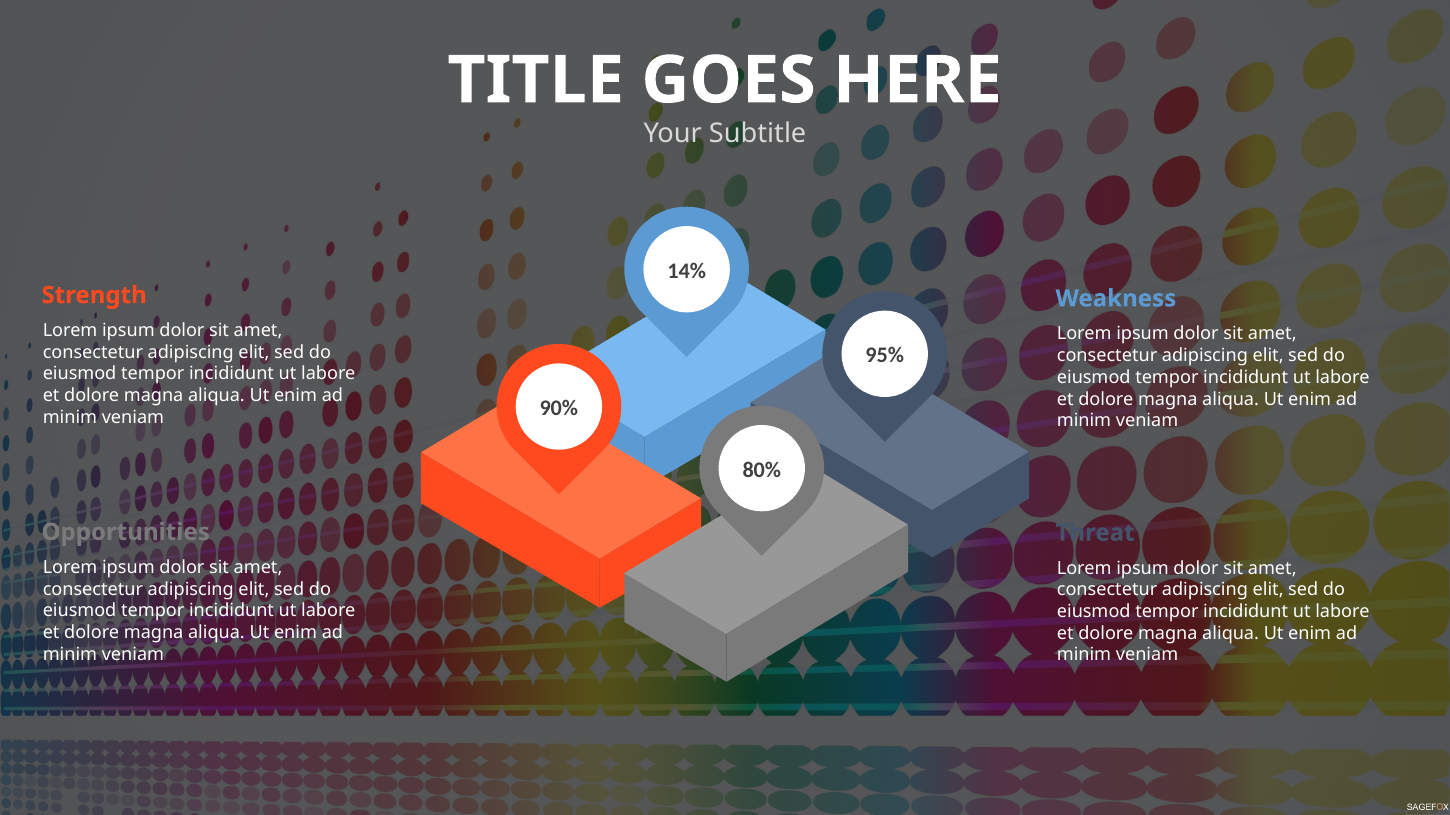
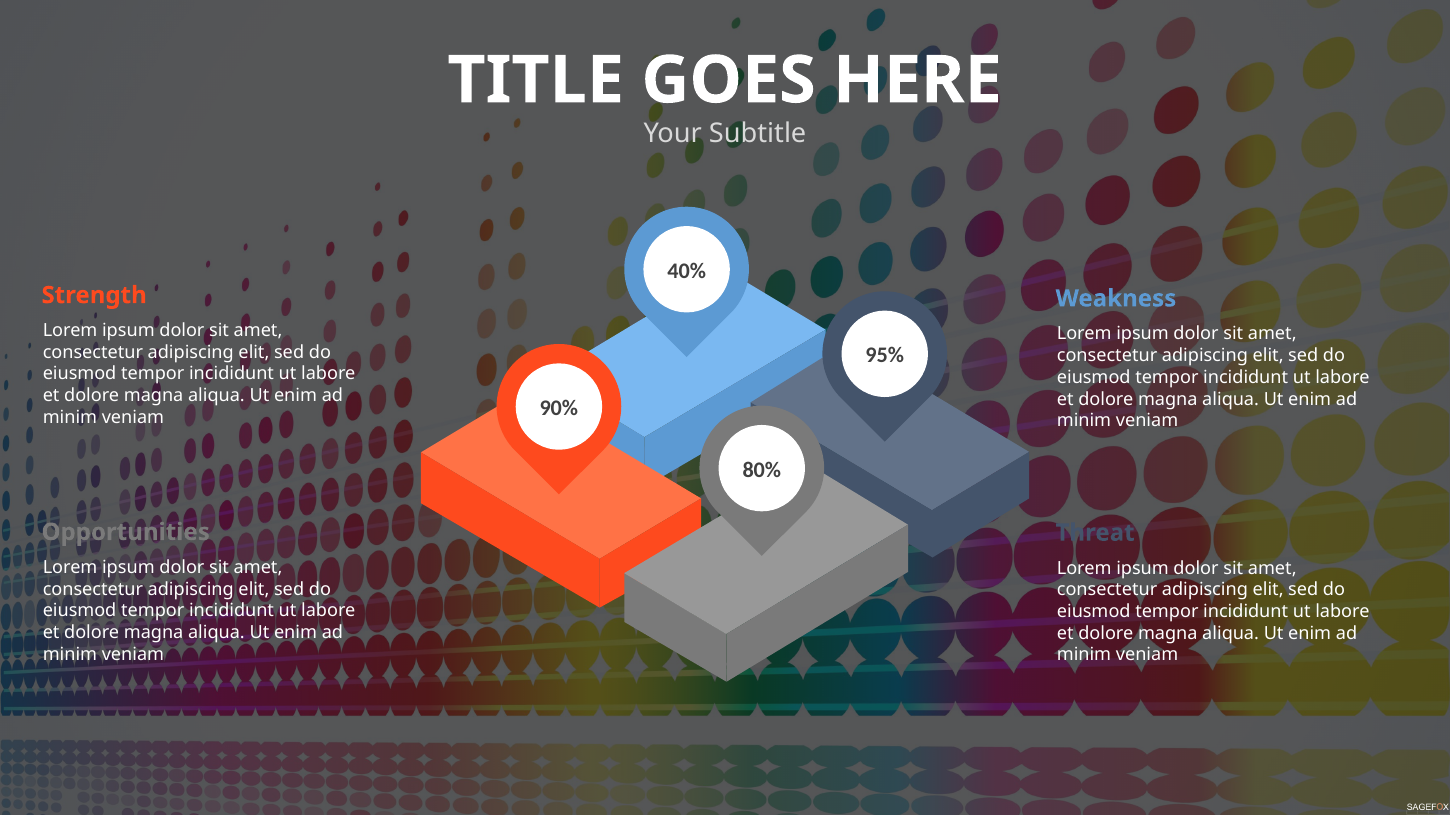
14%: 14% -> 40% (687, 271)
